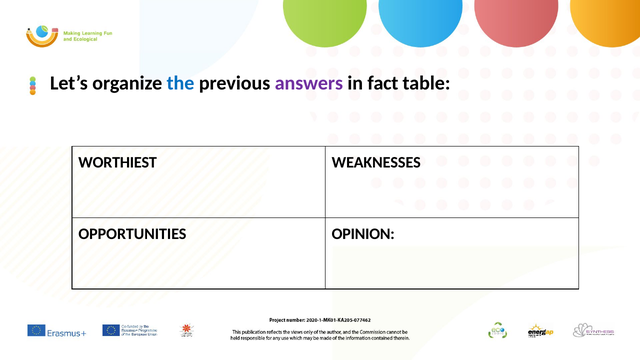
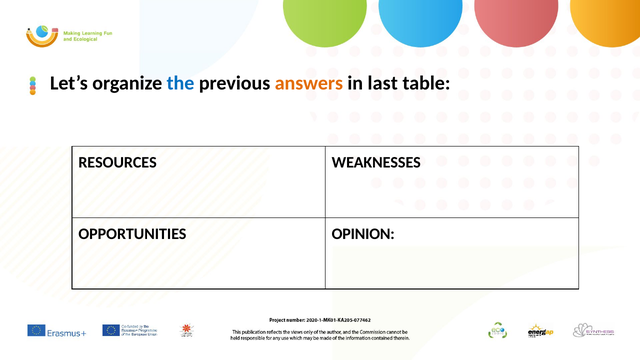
answers colour: purple -> orange (309, 83)
fact: fact -> last (383, 83)
WORTHIEST: WORTHIEST -> RESOURCES (118, 163)
